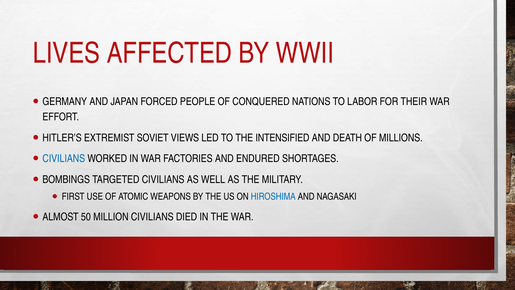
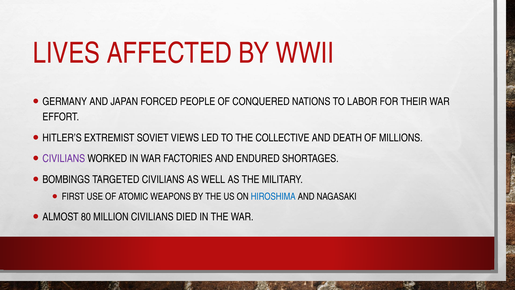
INTENSIFIED: INTENSIFIED -> COLLECTIVE (282, 138)
CIVILIANS colour: blue -> purple (64, 159)
50: 50 -> 80 (86, 217)
